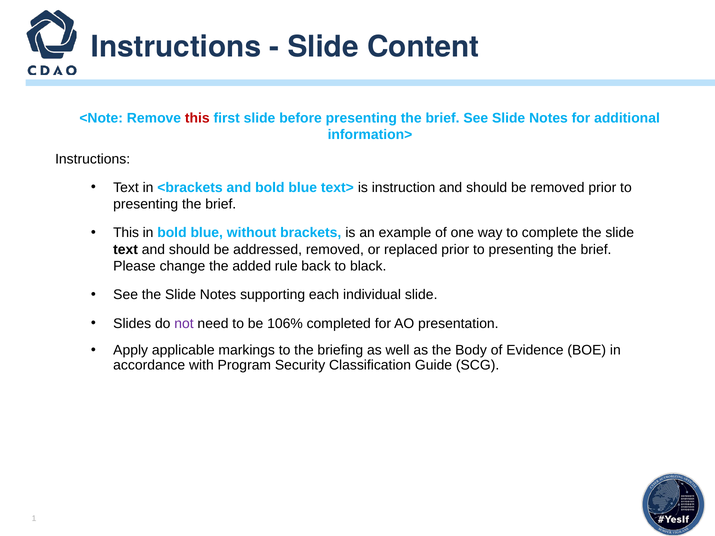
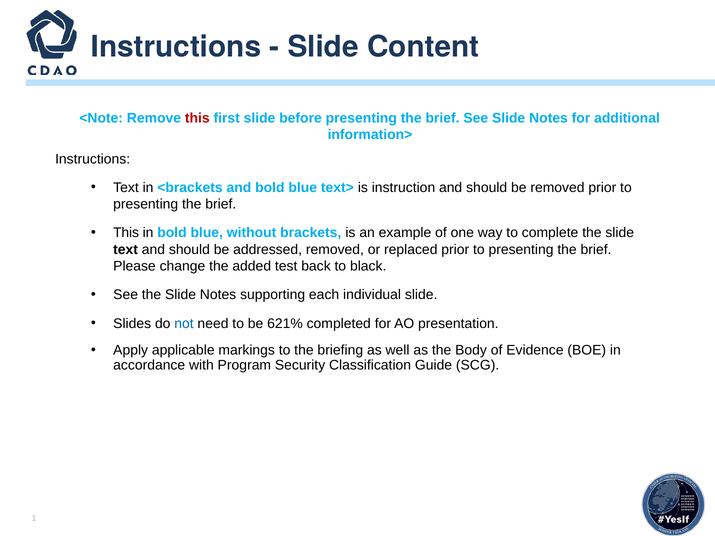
rule: rule -> test (286, 266)
not colour: purple -> blue (184, 324)
106%: 106% -> 621% (285, 324)
